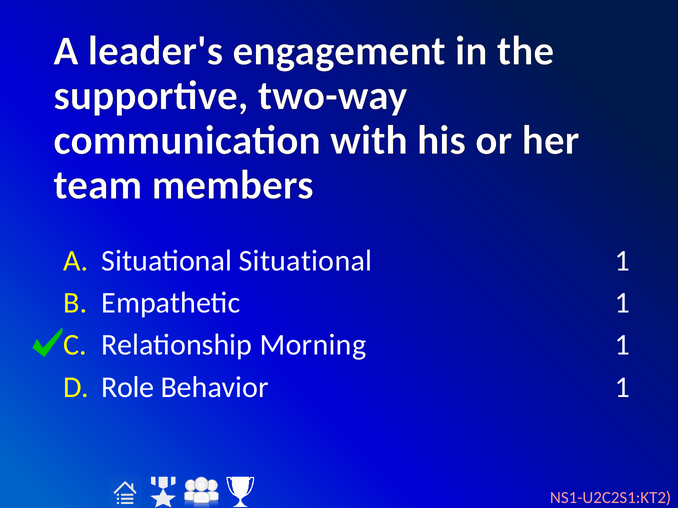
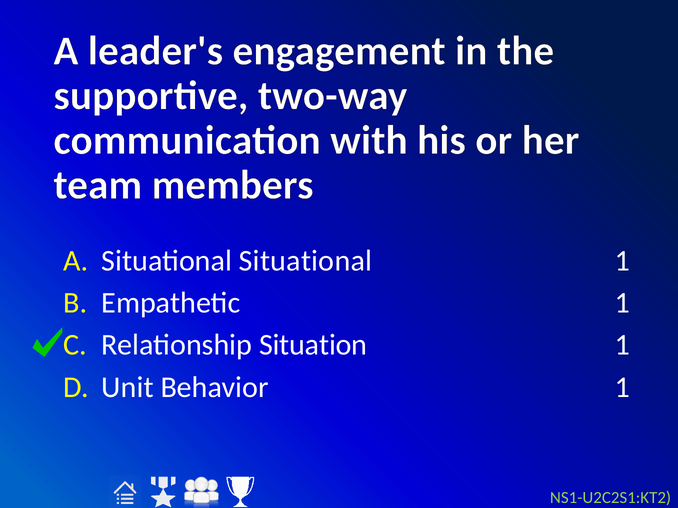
Morning: Morning -> Situation (313, 345)
Role: Role -> Unit (128, 388)
NS1-U2C2S1:KT2 colour: pink -> light green (611, 498)
